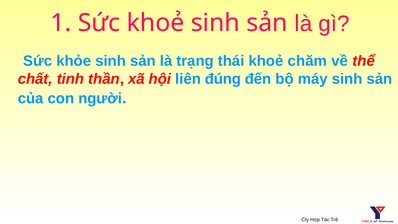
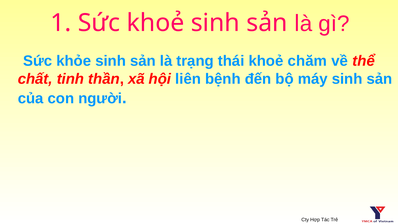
đúng: đúng -> bệnh (223, 79)
